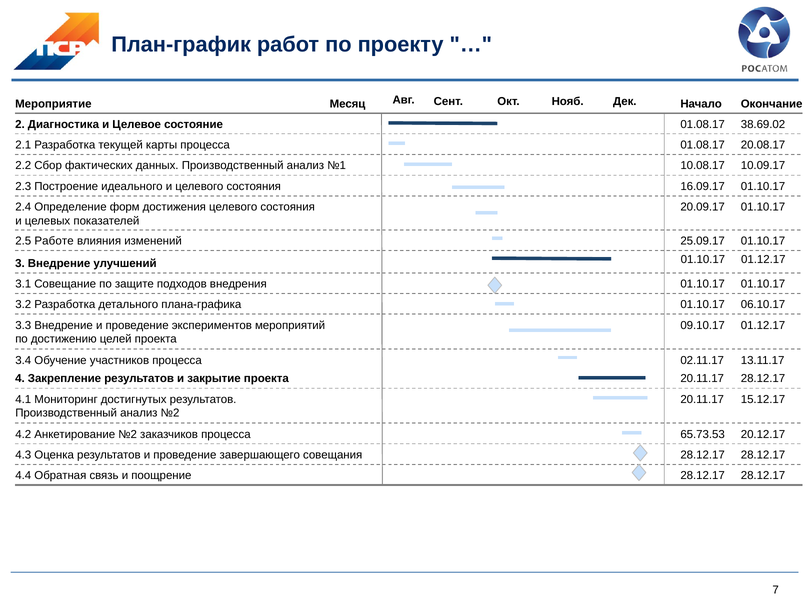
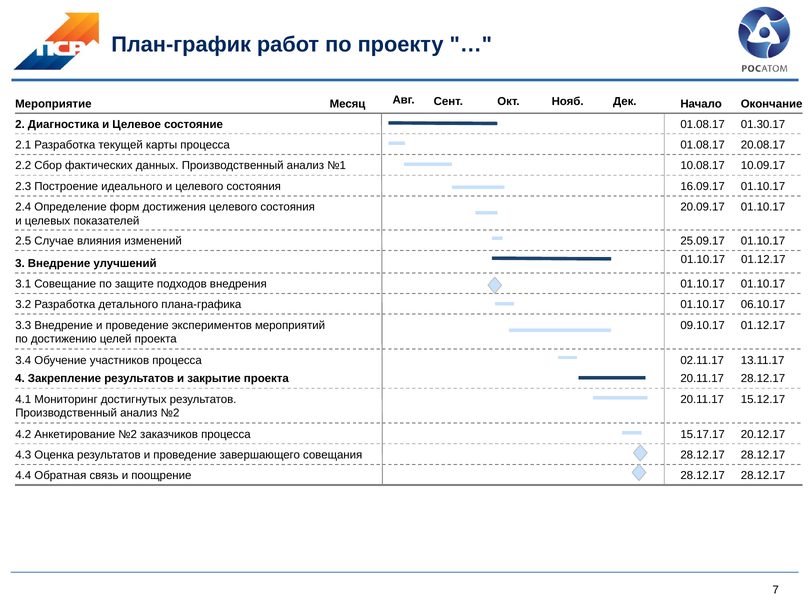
38.69.02: 38.69.02 -> 01.30.17 (763, 124)
Работе: Работе -> Случае (54, 241)
65.73.53: 65.73.53 -> 15.17.17 (703, 434)
